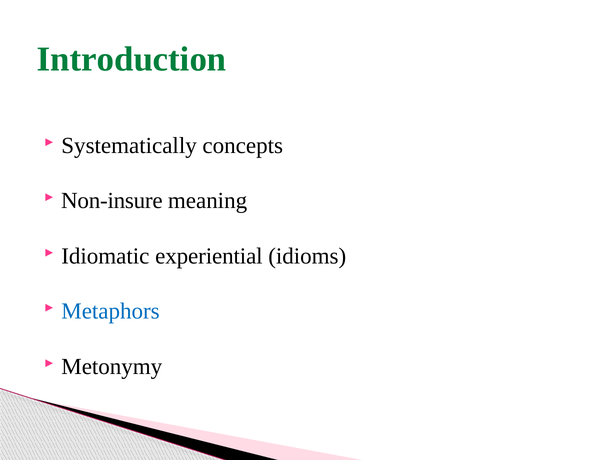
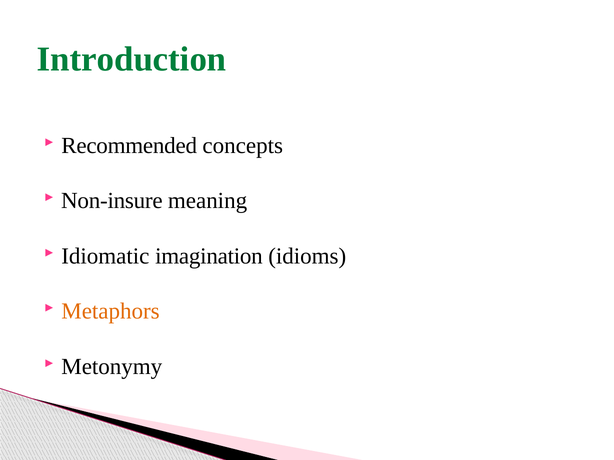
Systematically: Systematically -> Recommended (129, 146)
experiential: experiential -> imagination (209, 256)
Metaphors colour: blue -> orange (110, 312)
